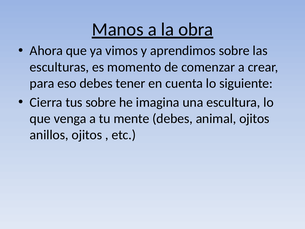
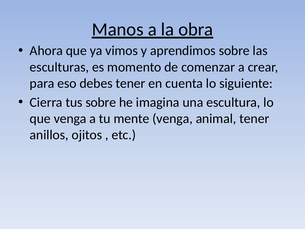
mente debes: debes -> venga (173, 119)
animal ojitos: ojitos -> tener (254, 119)
